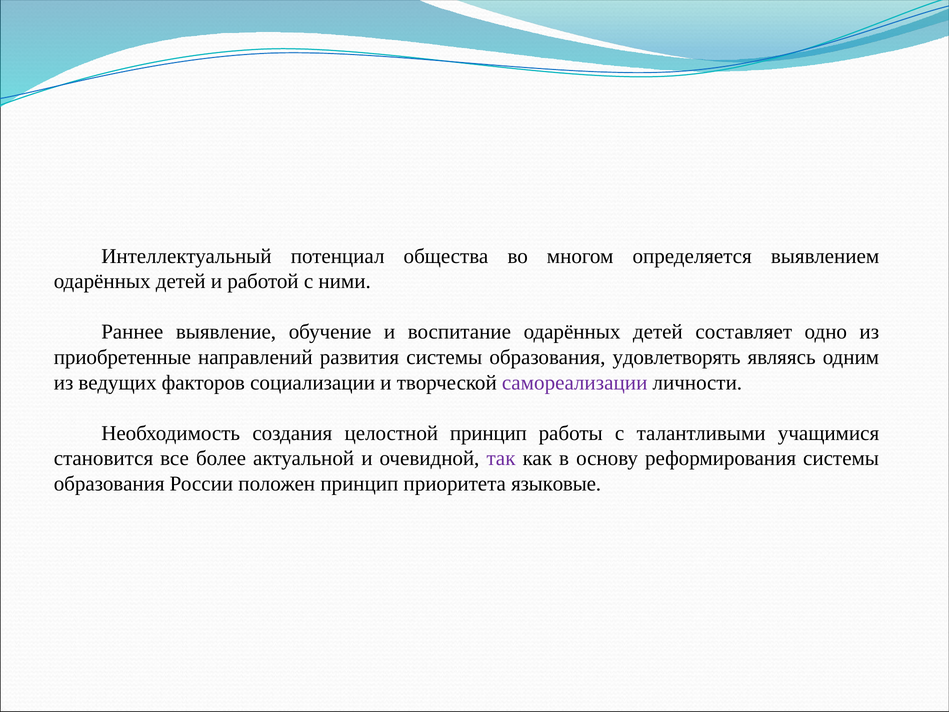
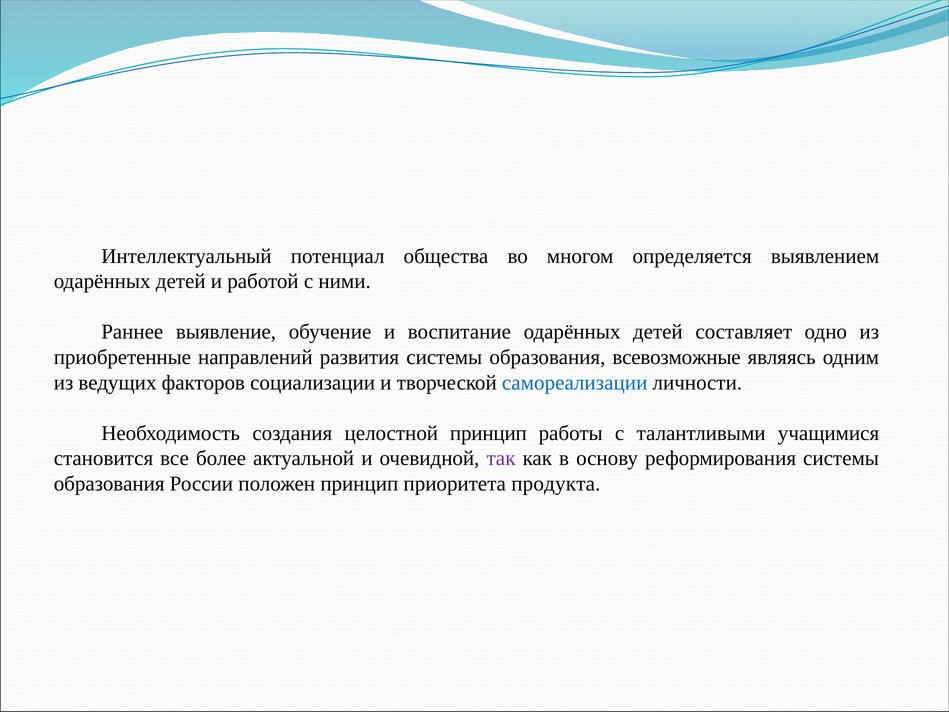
удовлетворять: удовлетворять -> всевозможные (677, 357)
самореализации colour: purple -> blue (575, 382)
языковые: языковые -> продукта (556, 484)
